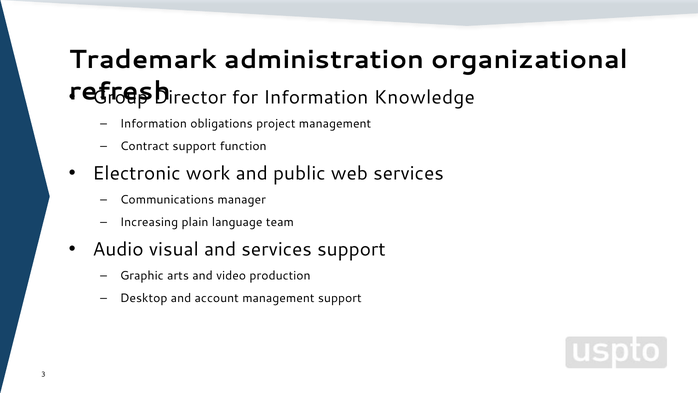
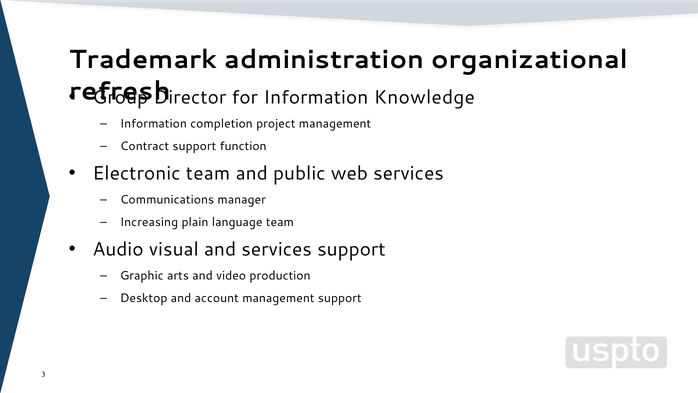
obligations: obligations -> completion (222, 124)
Electronic work: work -> team (208, 173)
